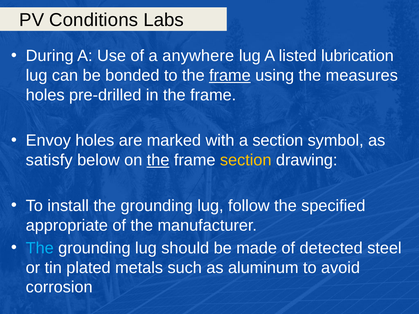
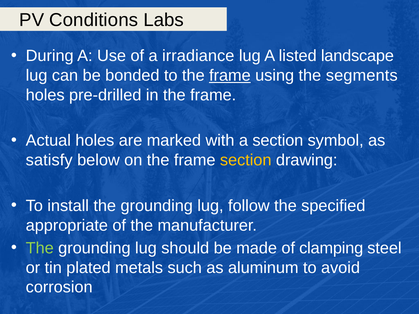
anywhere: anywhere -> irradiance (198, 56)
lubrication: lubrication -> landscape (357, 56)
measures: measures -> segments (362, 76)
Envoy: Envoy -> Actual (48, 141)
the underline: present -> none (158, 160)
The colour: light blue -> light green (40, 248)
detected: detected -> clamping (331, 248)
